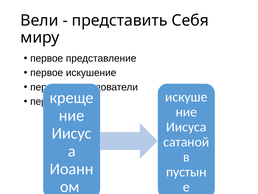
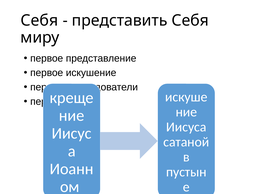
Вели: Вели -> Себя (39, 20)
